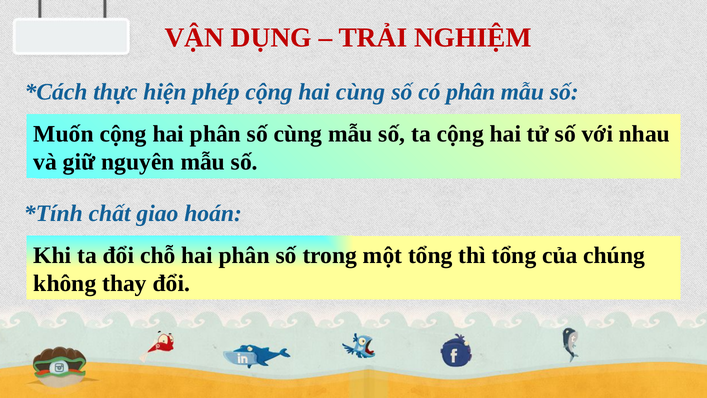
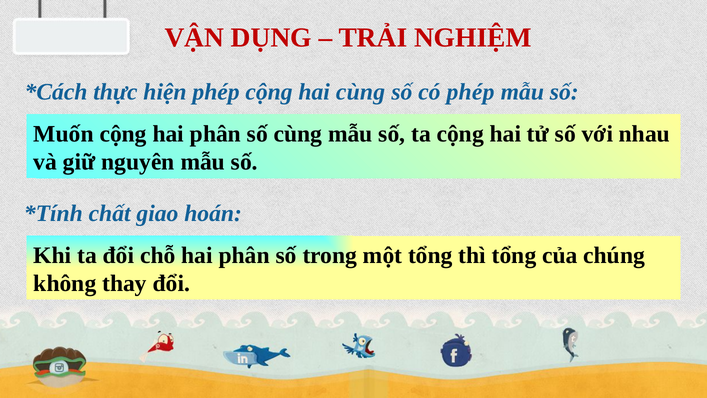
có phân: phân -> phép (471, 92)
